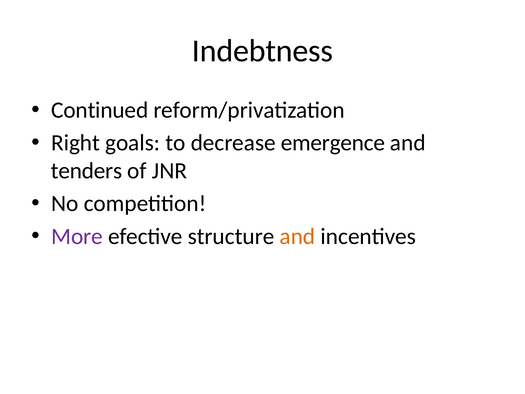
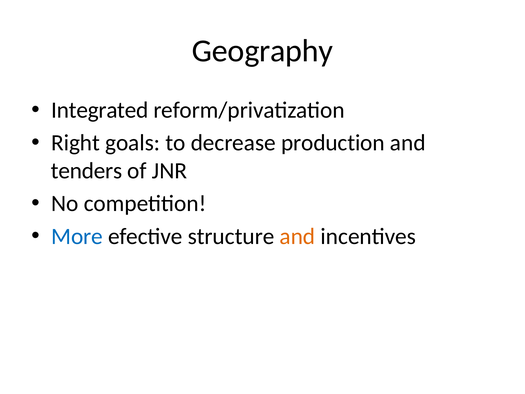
Indebtness: Indebtness -> Geography (262, 51)
Continued: Continued -> Integrated (100, 110)
emergence: emergence -> production (333, 143)
More colour: purple -> blue (77, 236)
